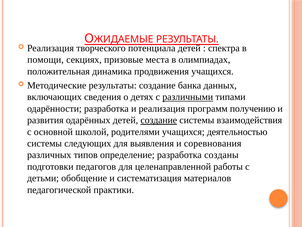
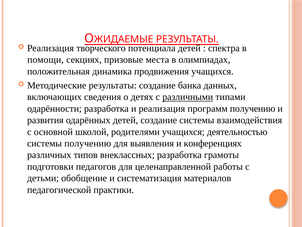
создание underline: present -> none (159, 120)
системы следующих: следующих -> получению (88, 143)
соревнования: соревнования -> конференциях (213, 143)
определение: определение -> внеклассных (127, 155)
созданы: созданы -> грамоты (221, 155)
